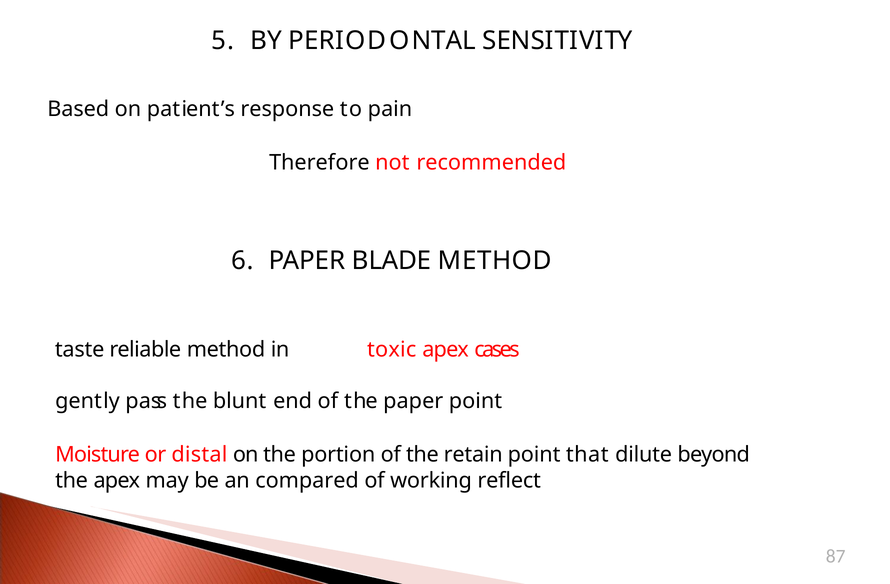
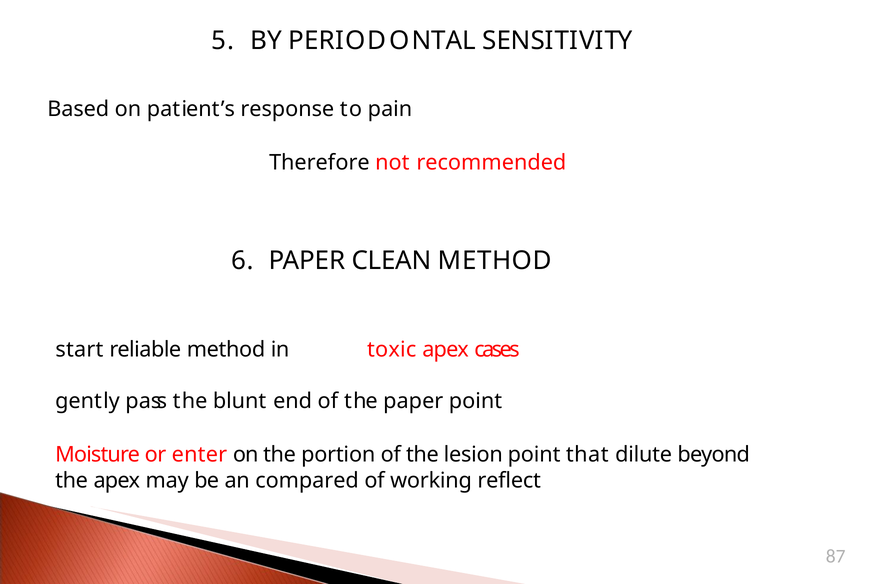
BLADE: BLADE -> CLEAN (392, 261)
taste: taste -> start (79, 350)
distal: distal -> enter (199, 455)
retain: retain -> lesion (473, 455)
